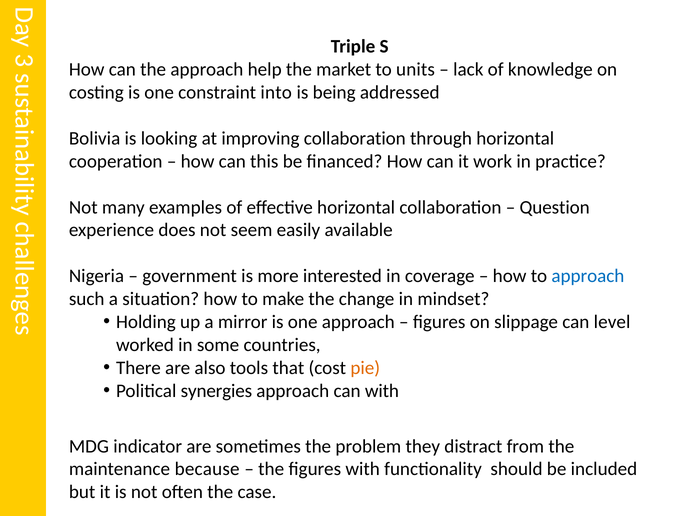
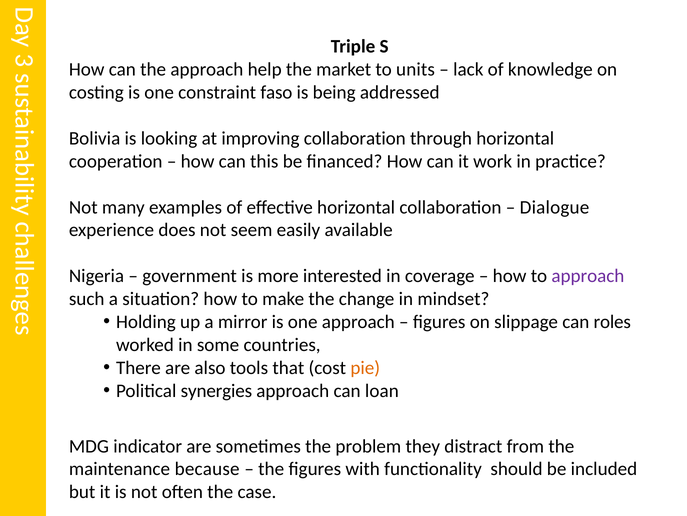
into: into -> faso (276, 92)
Question: Question -> Dialogue (555, 207)
approach colour: blue -> purple (588, 276)
level: level -> roles (612, 321)
can with: with -> loan (382, 390)
